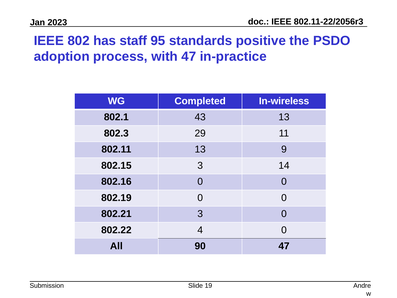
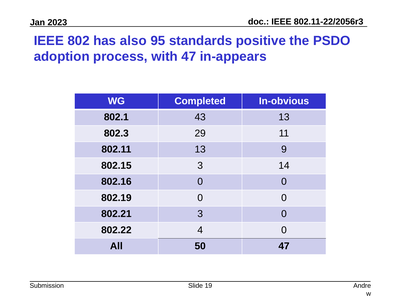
staff: staff -> also (133, 41)
in-practice: in-practice -> in-appears (233, 57)
In-wireless: In-wireless -> In-obvious (284, 101)
90: 90 -> 50 (200, 246)
